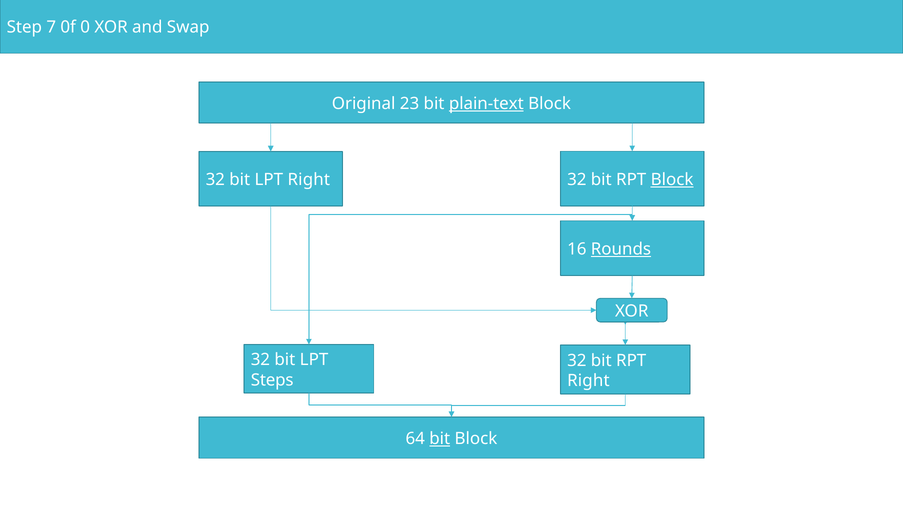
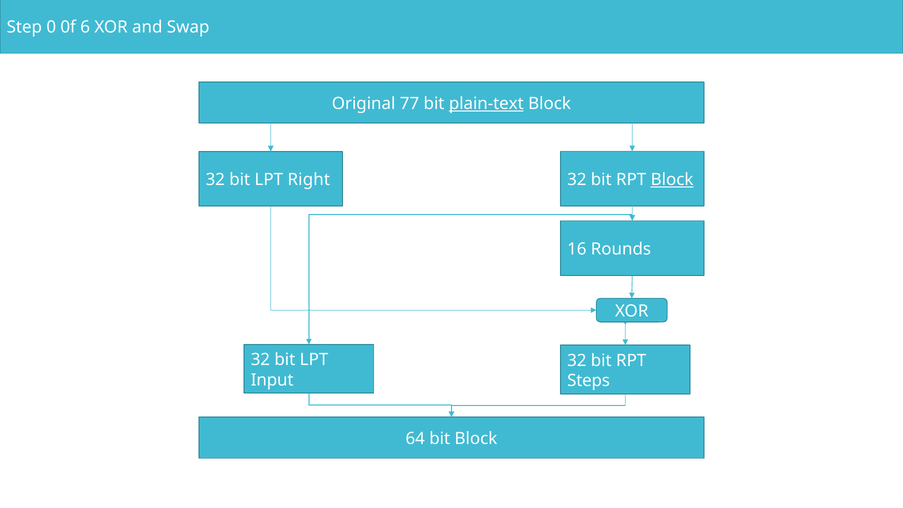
7: 7 -> 0 (51, 27)
0: 0 -> 6 (85, 27)
23: 23 -> 77 (410, 104)
Rounds underline: present -> none (621, 249)
Steps: Steps -> Input (272, 380)
Right: Right -> Steps (589, 381)
bit underline: present -> none (440, 439)
